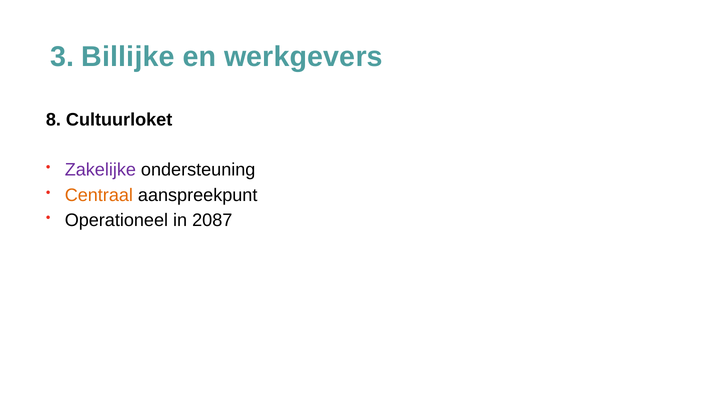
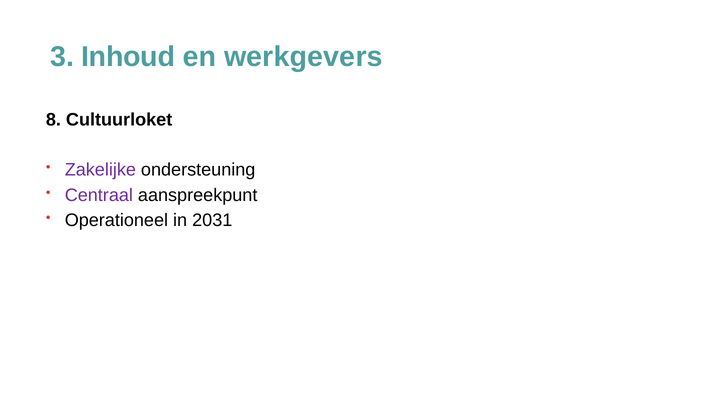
Billijke: Billijke -> Inhoud (128, 57)
Centraal colour: orange -> purple (99, 195)
2087: 2087 -> 2031 (212, 220)
